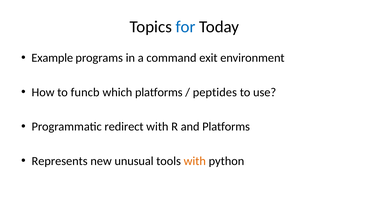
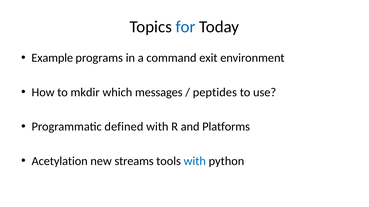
funcb: funcb -> mkdir (85, 93)
which platforms: platforms -> messages (159, 93)
redirect: redirect -> defined (124, 127)
Represents: Represents -> Acetylation (60, 161)
unusual: unusual -> streams (134, 161)
with colour: orange -> blue (195, 161)
